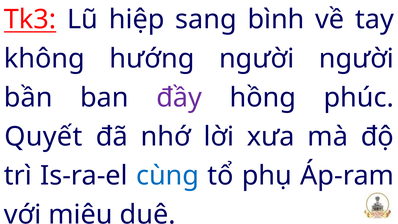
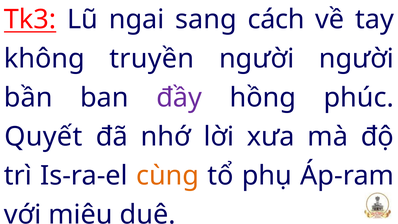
hiệp: hiệp -> ngai (137, 20)
bình: bình -> cách (276, 20)
hướng: hướng -> truyền (152, 59)
cùng colour: blue -> orange (168, 176)
